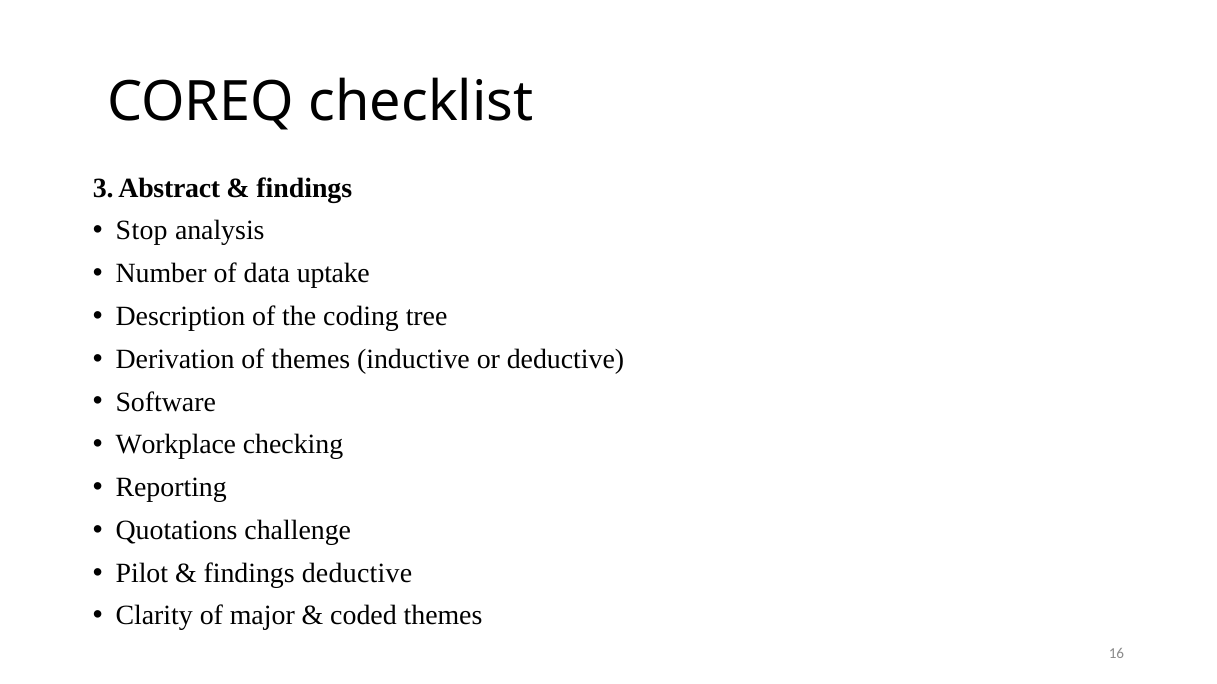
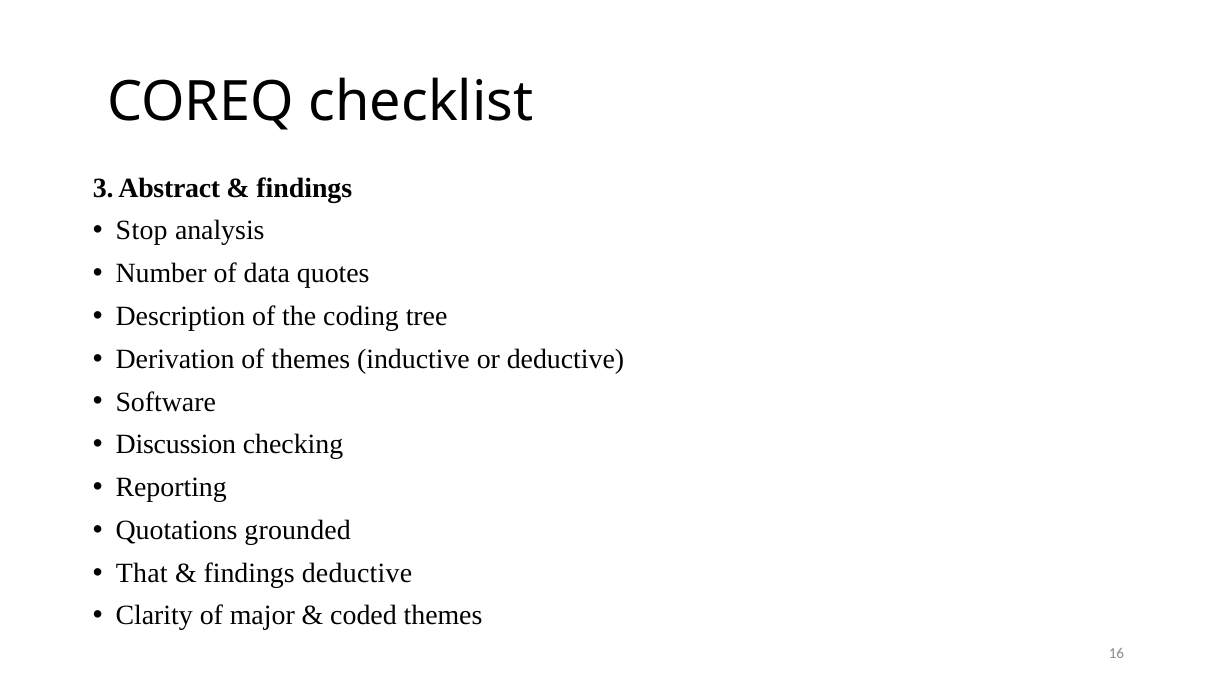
uptake: uptake -> quotes (333, 274)
Workplace: Workplace -> Discussion (176, 445)
challenge: challenge -> grounded (298, 531)
Pilot: Pilot -> That (142, 573)
